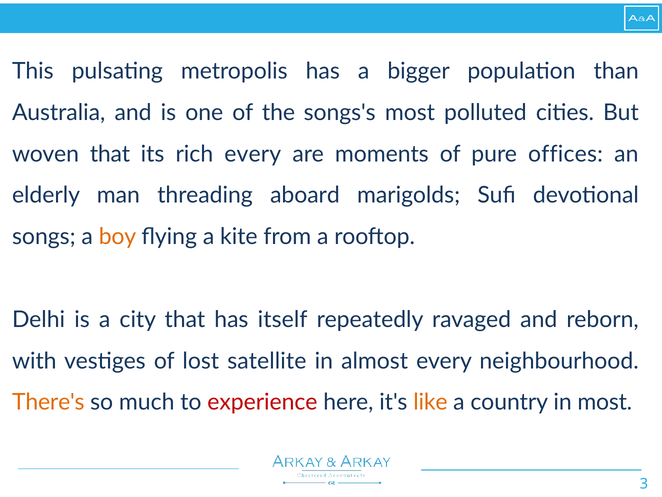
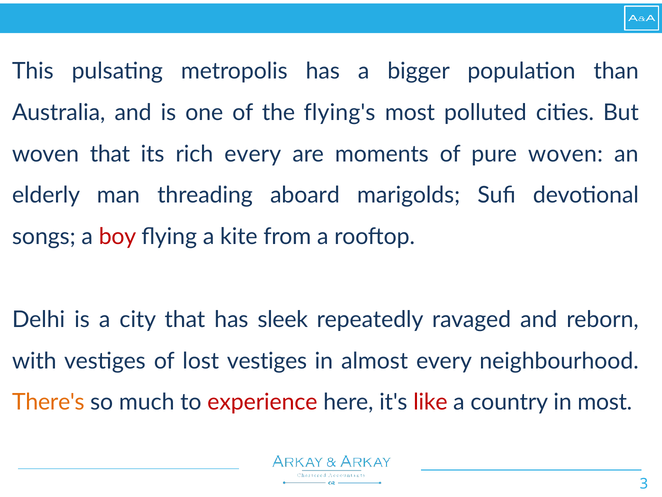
songs's: songs's -> flying's (340, 112)
pure offices: offices -> woven (566, 154)
boy colour: orange -> red (117, 237)
itself: itself -> sleek (283, 319)
lost satellite: satellite -> vestiges (267, 361)
like colour: orange -> red (430, 402)
